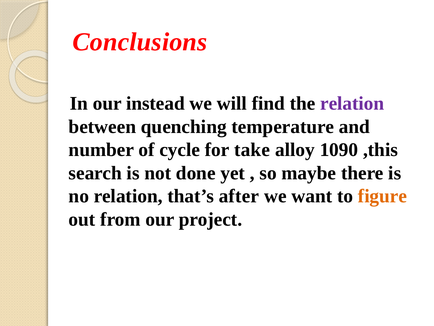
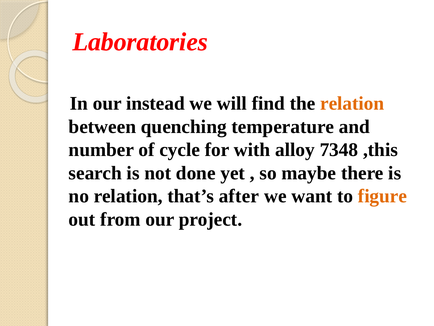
Conclusions: Conclusions -> Laboratories (140, 42)
relation colour: purple -> orange (352, 103)
take: take -> with (252, 150)
1090: 1090 -> 7348 (339, 150)
